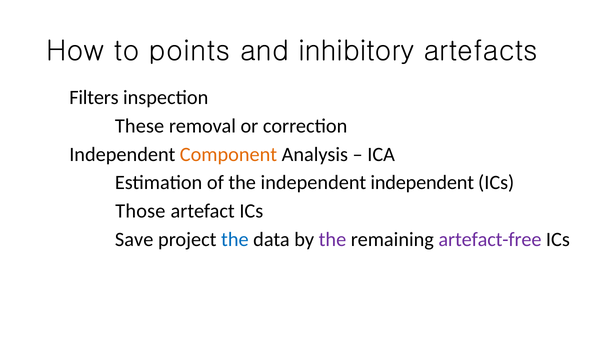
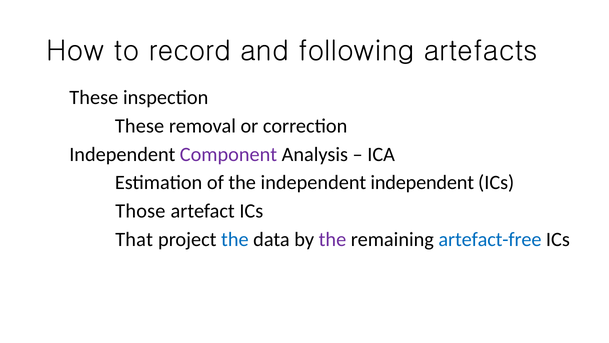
points: points -> record (190, 51)
inhibitory: inhibitory -> following (356, 51)
Filters: Filters -> These (94, 98)
Component colour: orange -> purple (228, 154)
Save: Save -> That (134, 239)
artefact-free colour: purple -> blue (490, 239)
